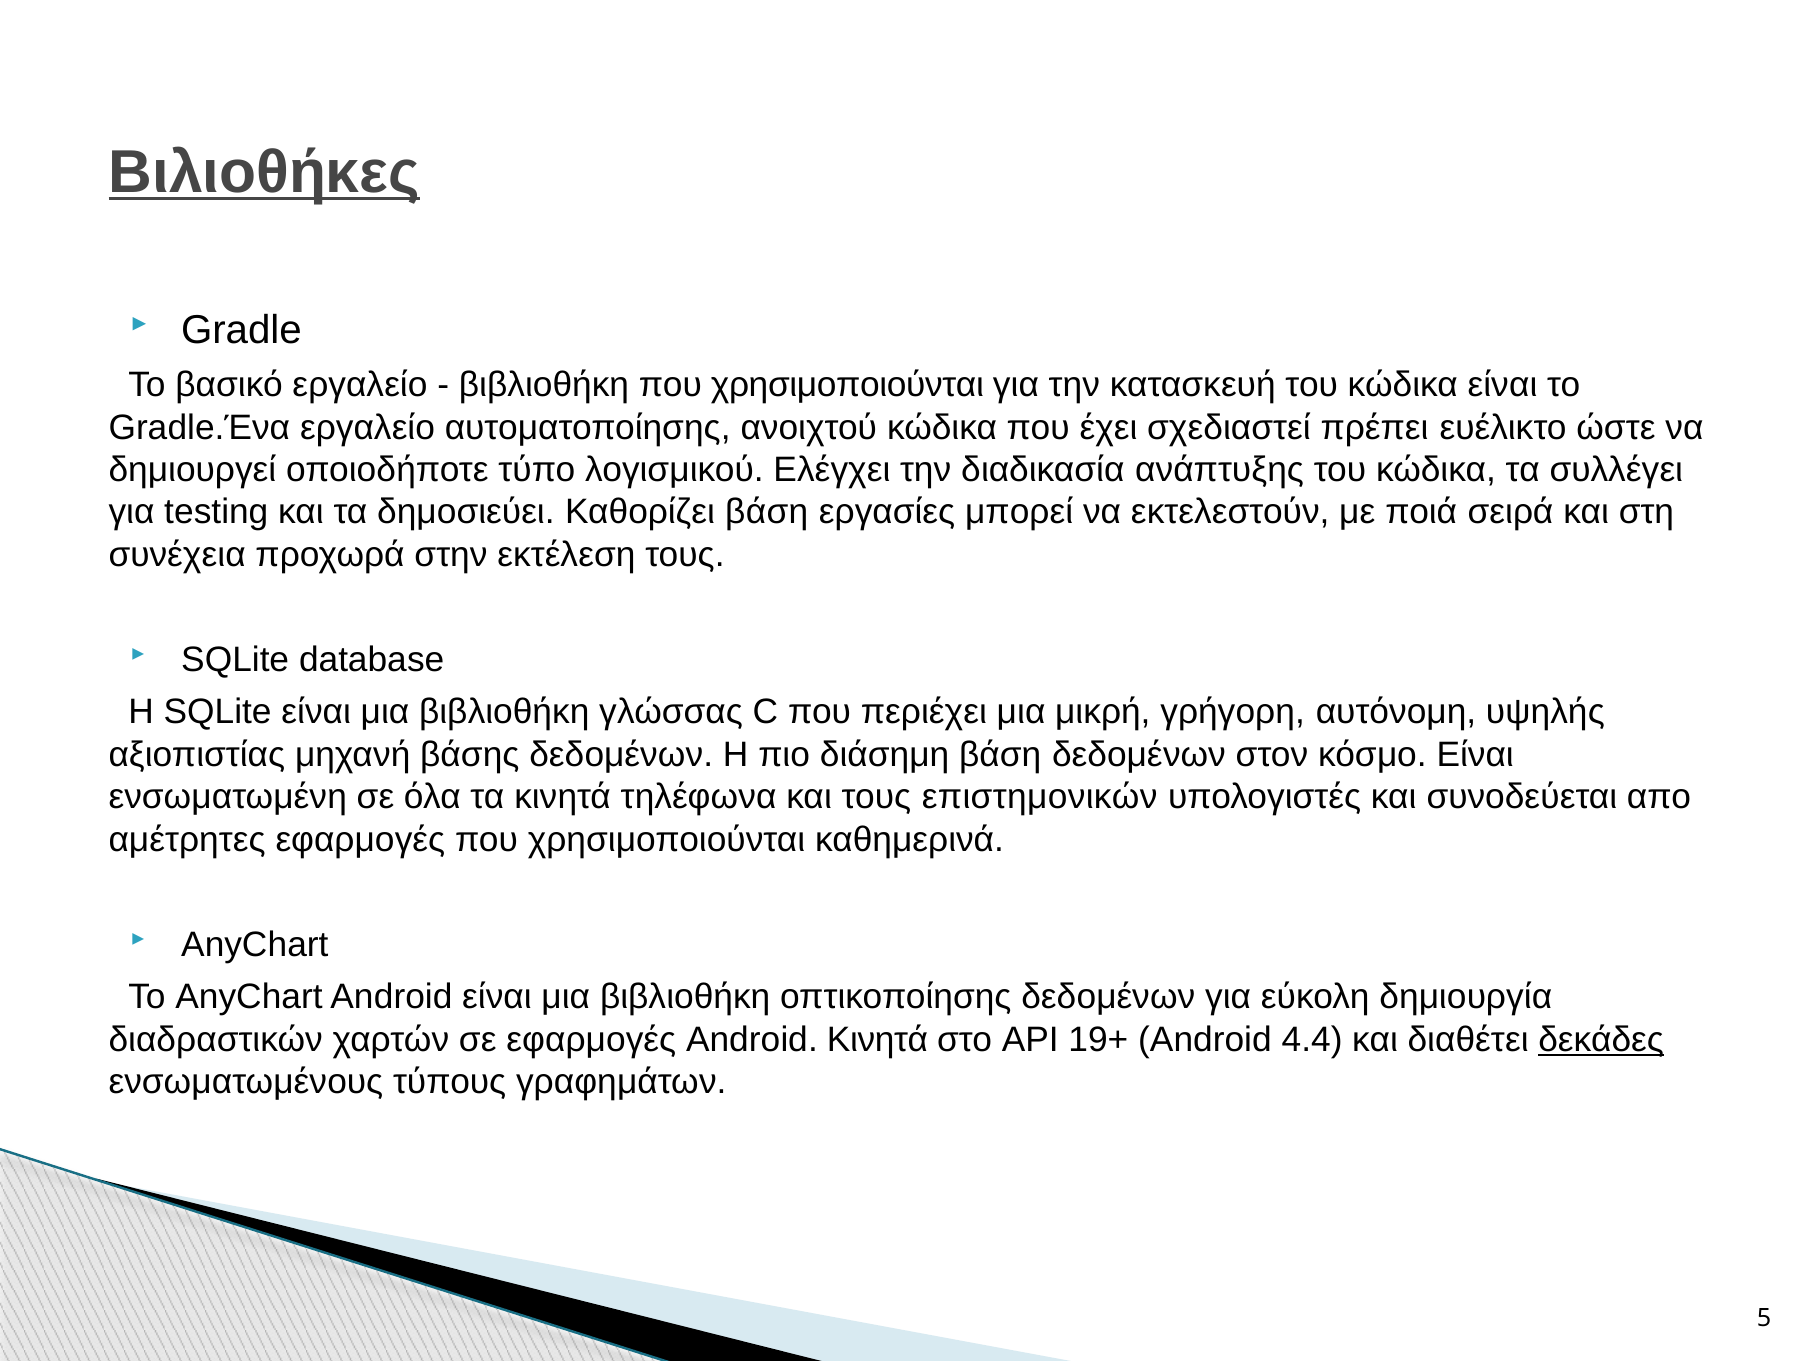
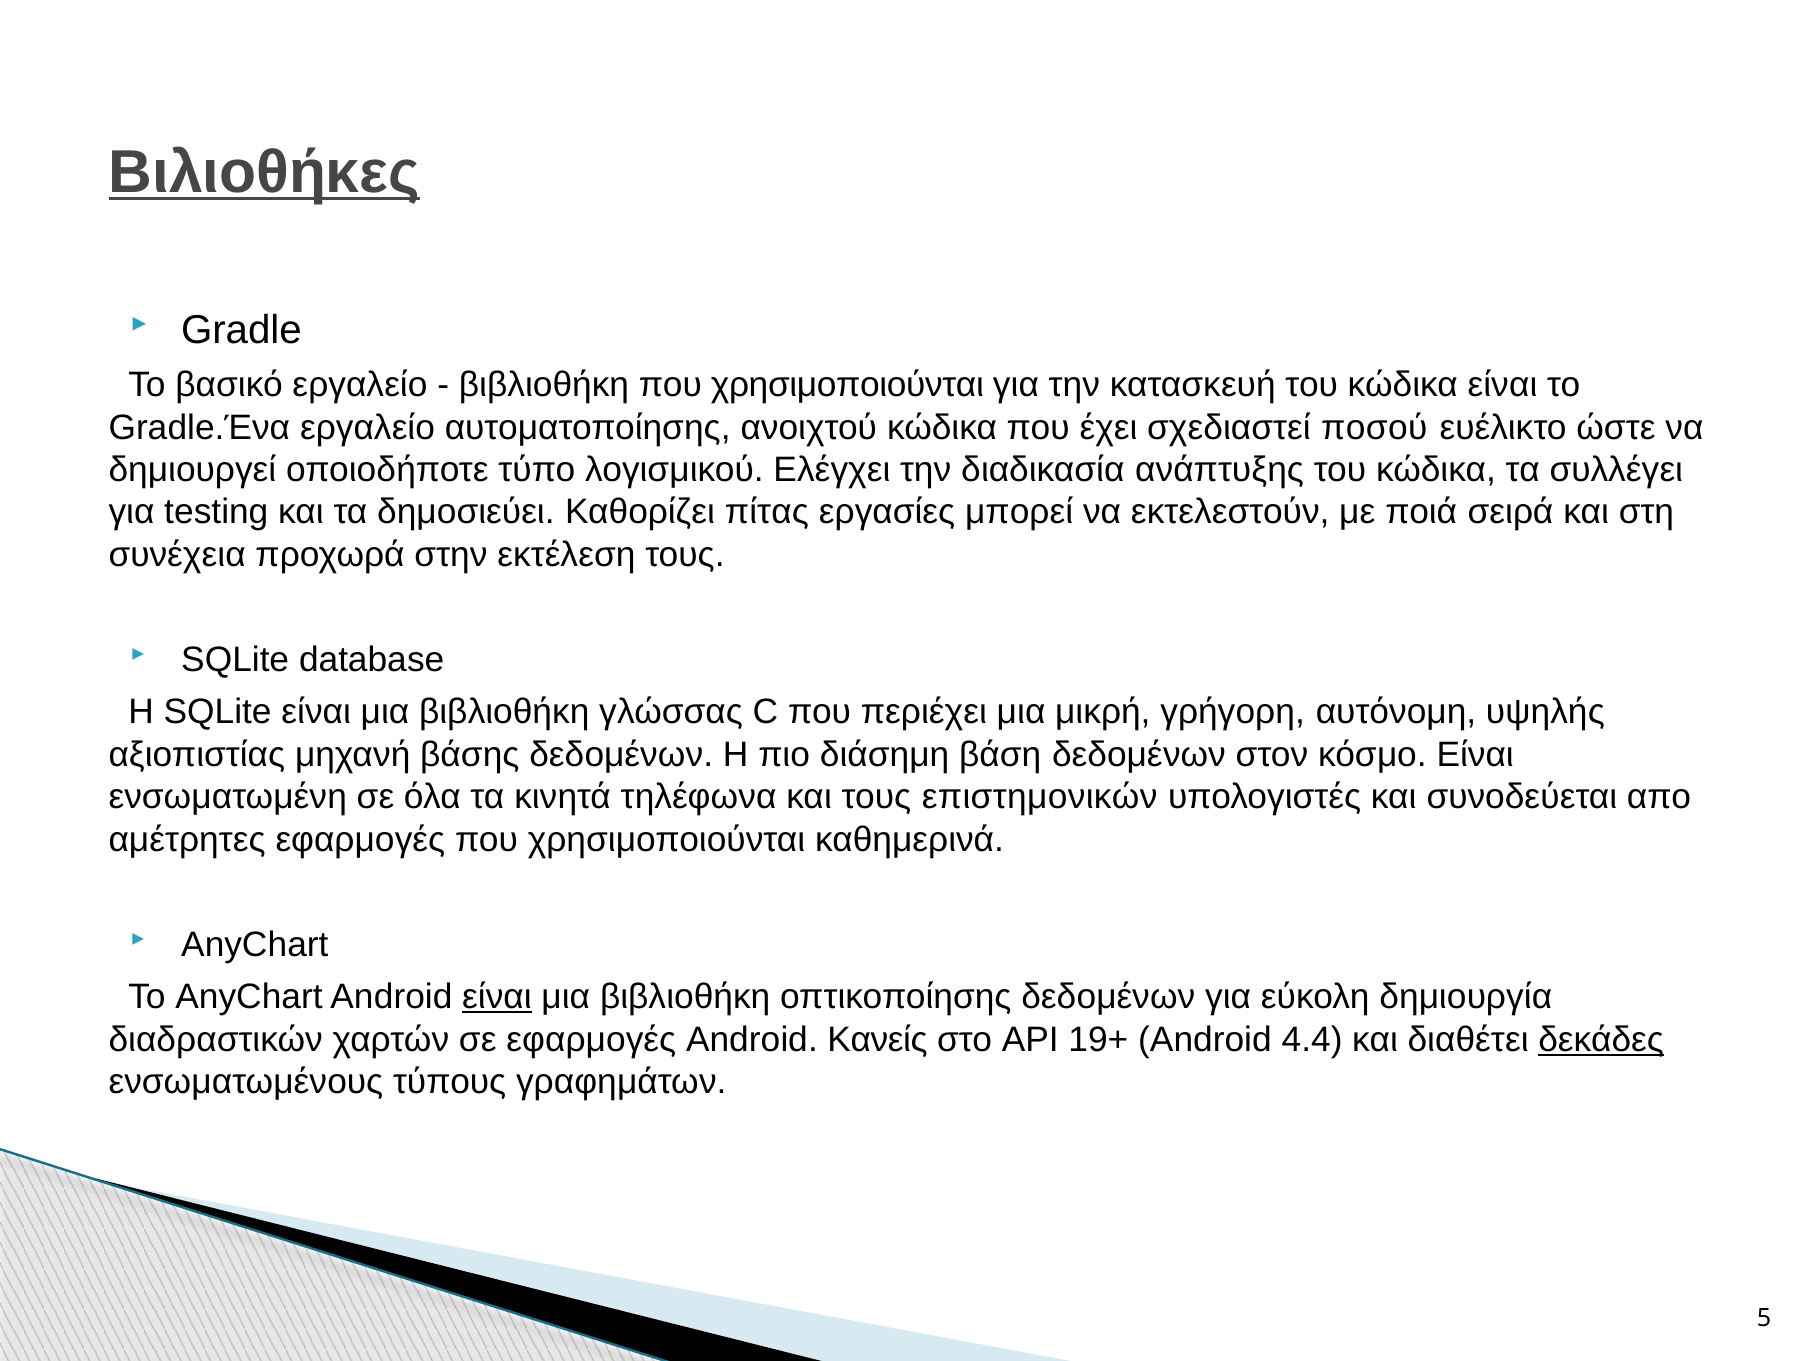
πρέπει: πρέπει -> ποσού (1374, 428)
Καθορίζει βάση: βάση -> πίτας (767, 512)
είναι underline: none -> present (497, 997)
Android Κινητά: Κινητά -> Κανείς (878, 1040)
